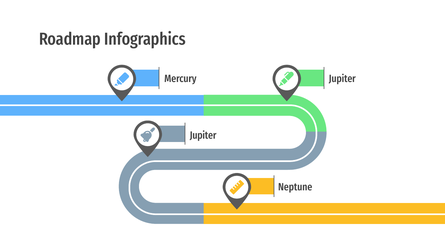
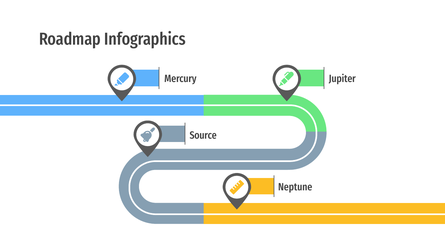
Jupiter: Jupiter -> Source (203, 136)
